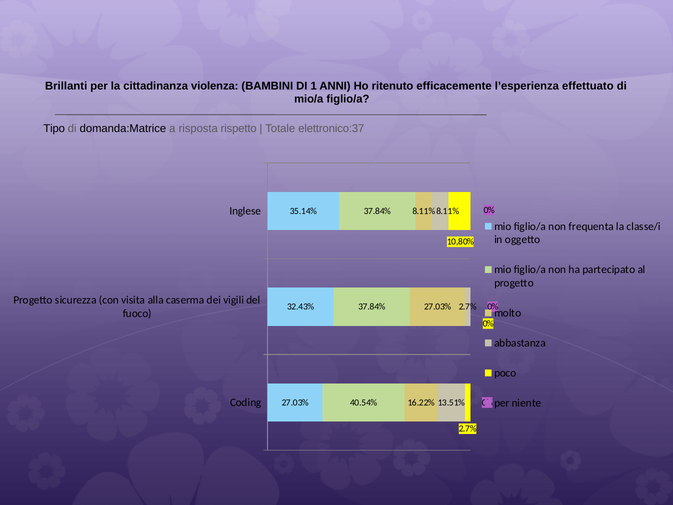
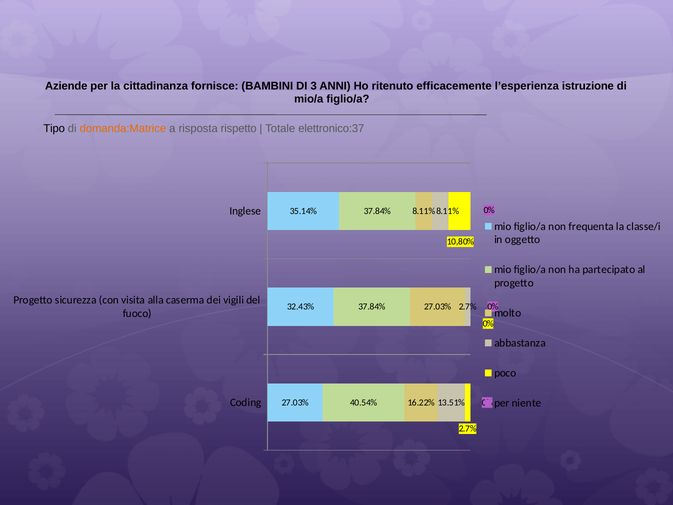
Brillanti: Brillanti -> Aziende (66, 86)
violenza: violenza -> fornisce (215, 86)
1: 1 -> 3 (314, 86)
effettuato: effettuato -> istruzione (588, 86)
domanda:Matrice colour: black -> orange (123, 129)
